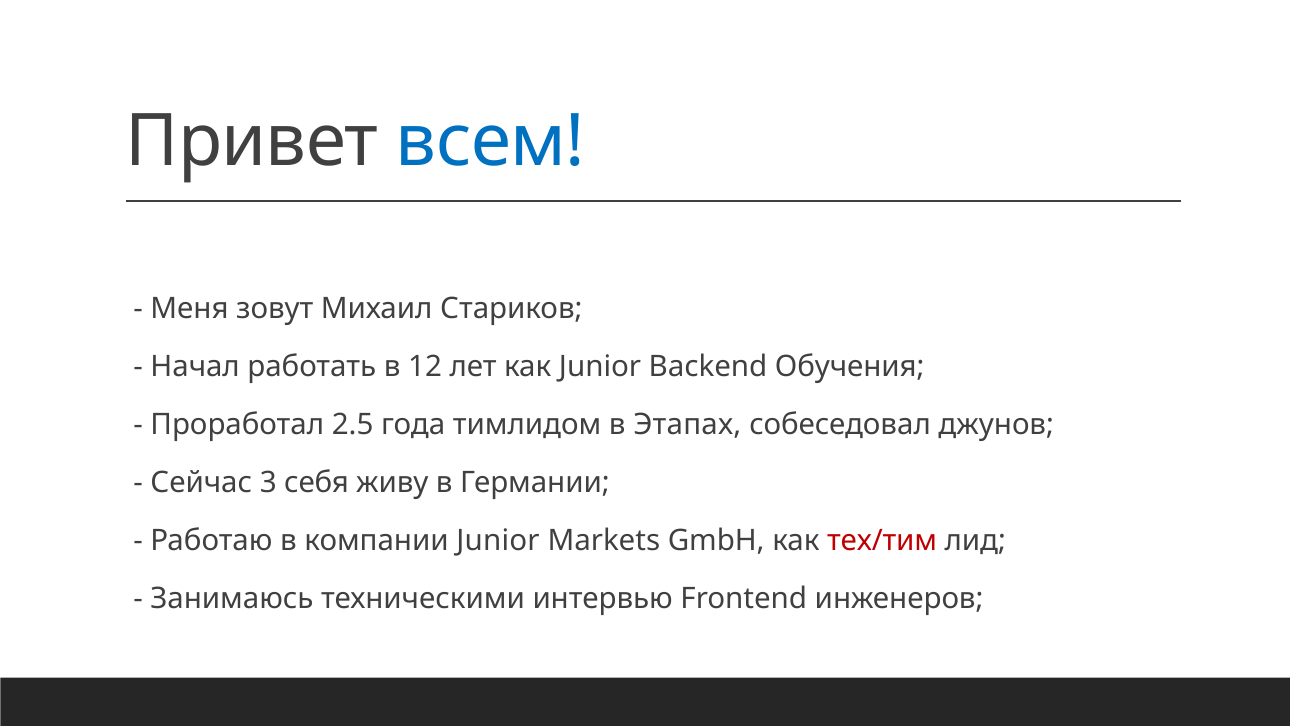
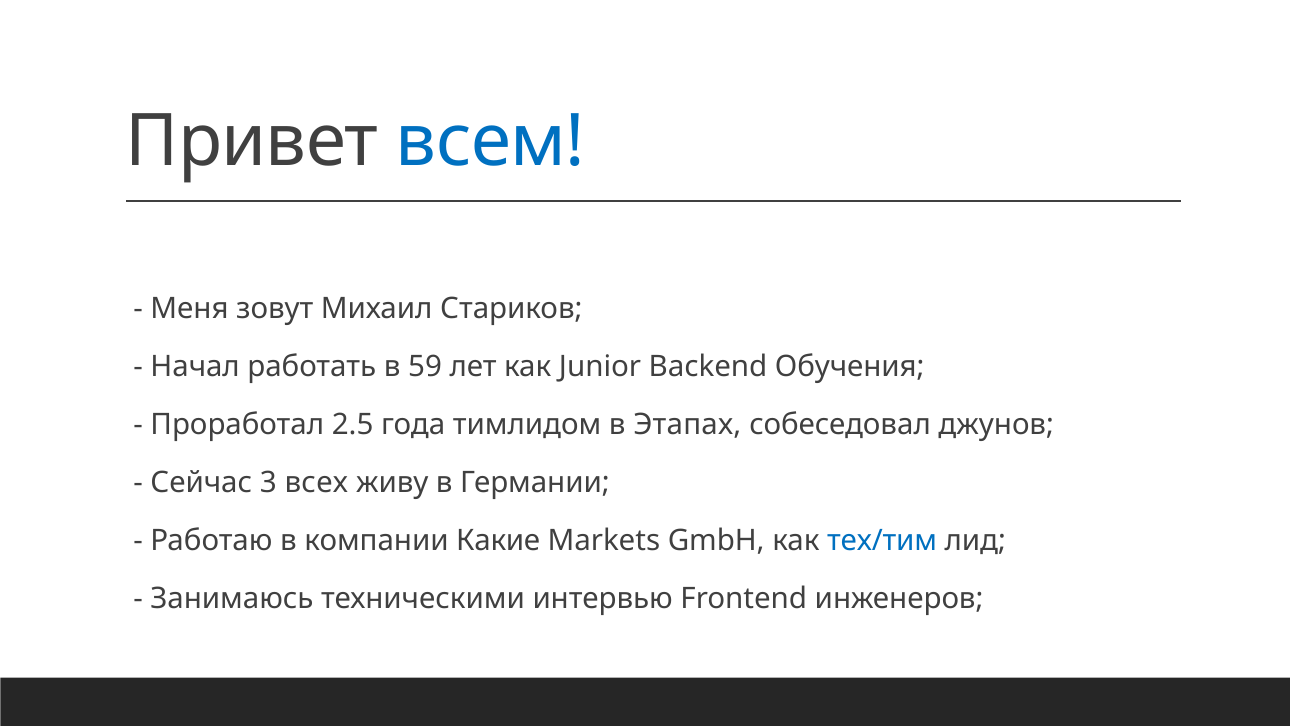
12: 12 -> 59 (425, 367)
себя: себя -> всех (316, 482)
компании Junior: Junior -> Какие (498, 540)
тех/тим colour: red -> blue (882, 540)
